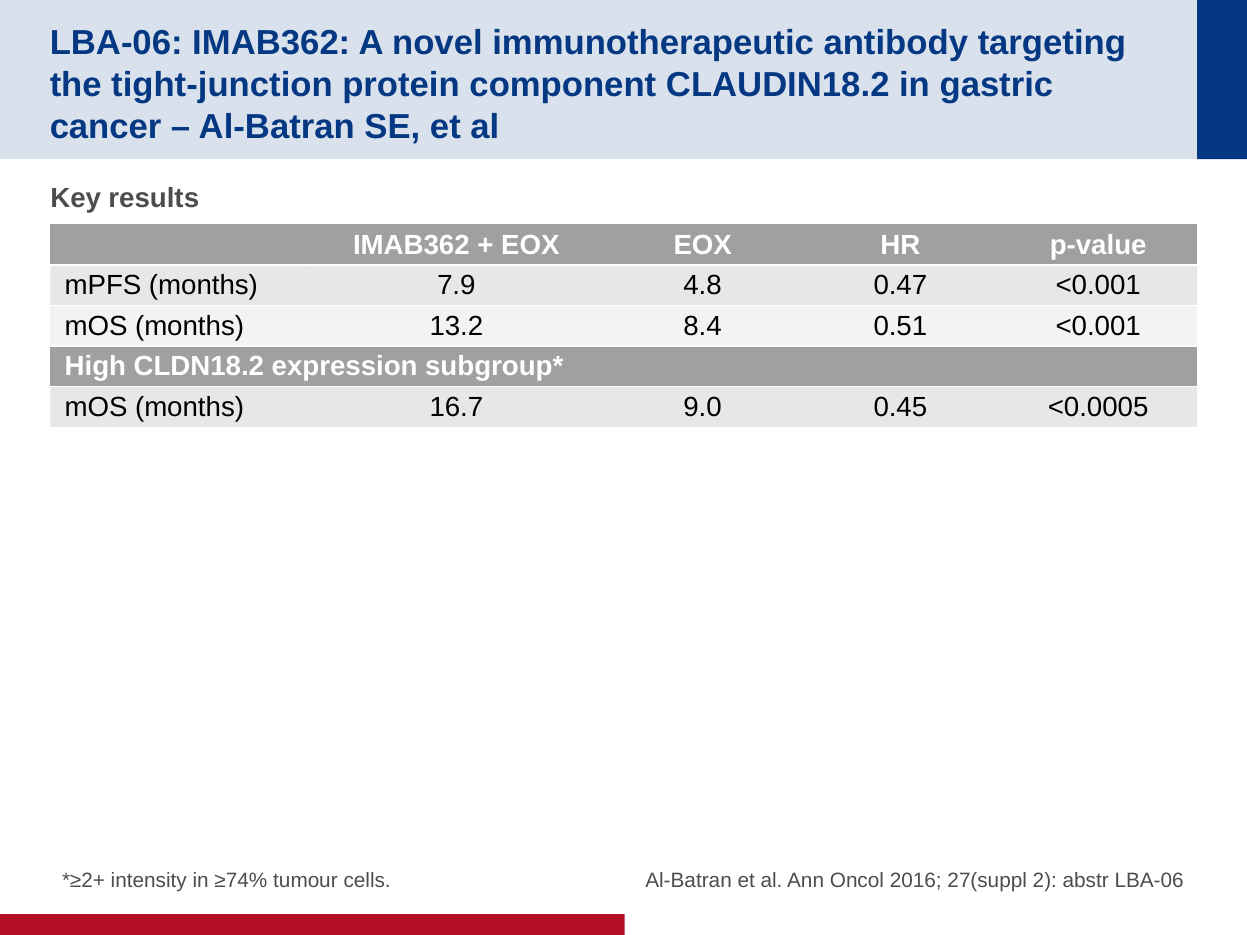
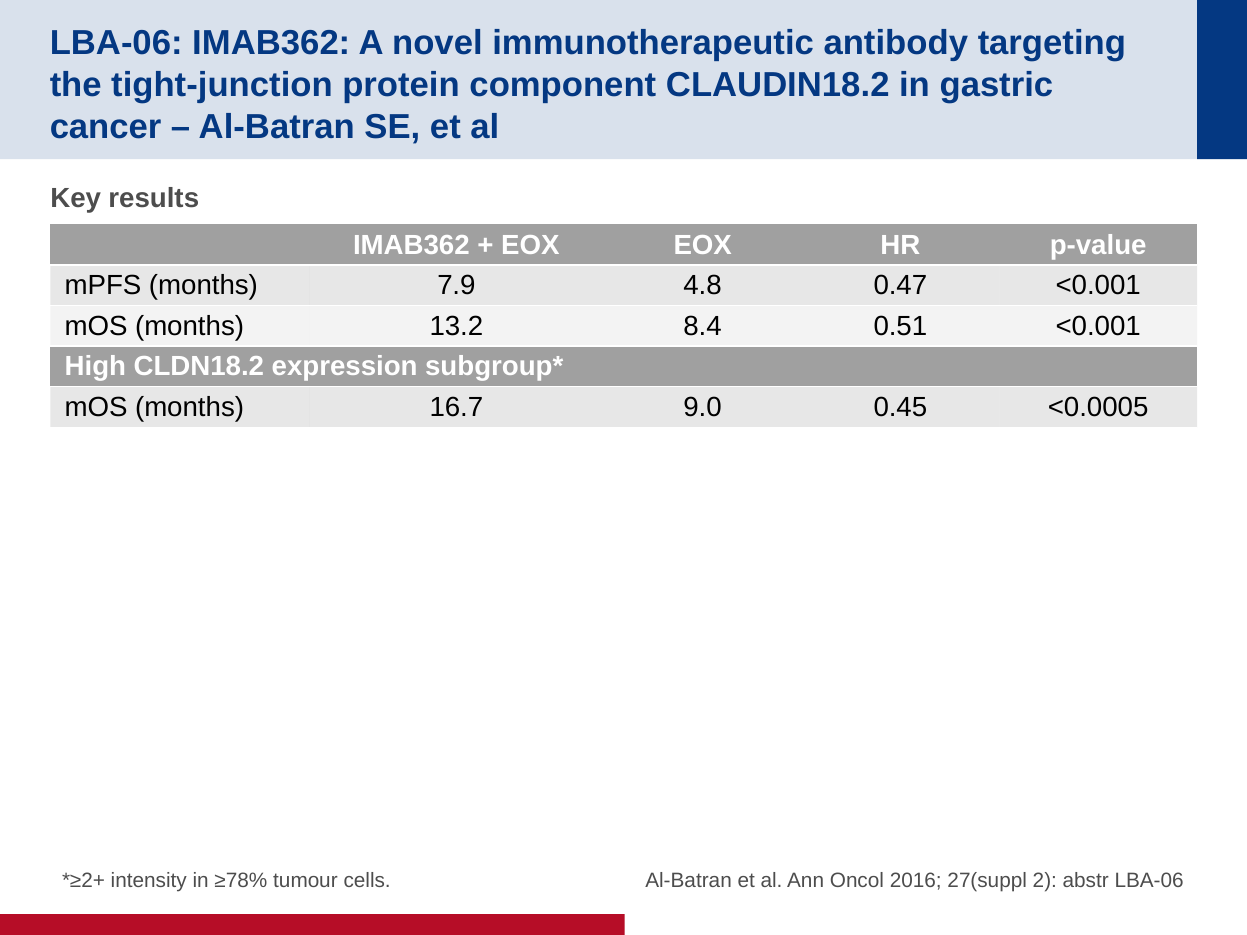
≥74%: ≥74% -> ≥78% (241, 881)
